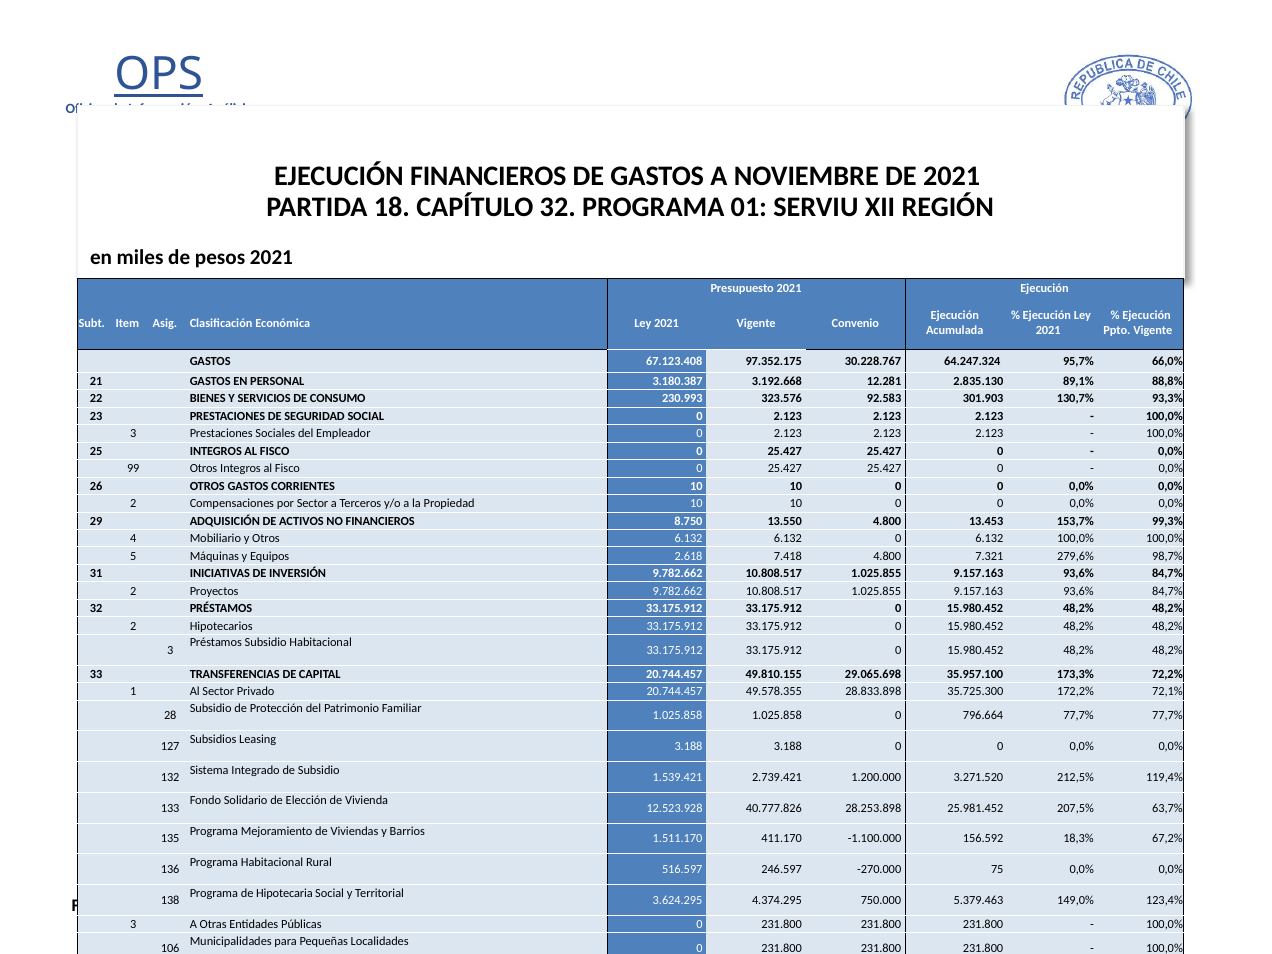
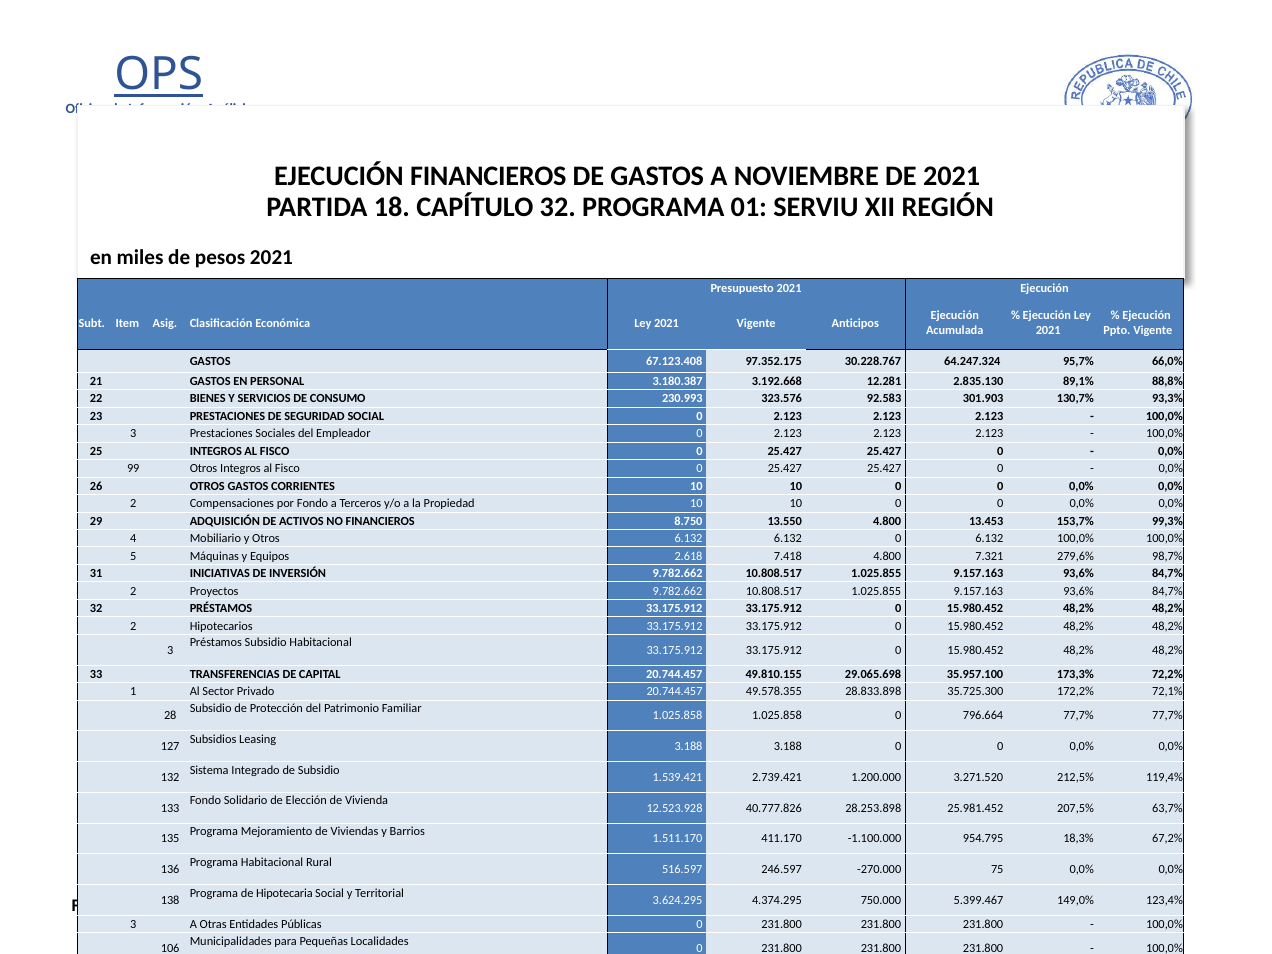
Convenio: Convenio -> Anticipos (855, 323)
por Sector: Sector -> Fondo (313, 504)
156.592: 156.592 -> 954.795 (983, 839)
5.379.463: 5.379.463 -> 5.399.467 (978, 900)
